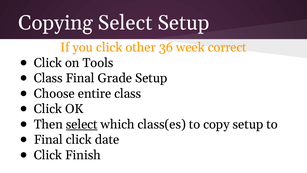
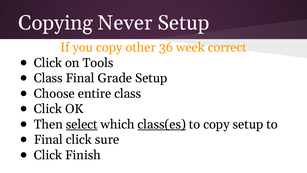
Copying Select: Select -> Never (125, 23)
you click: click -> copy (109, 47)
class(es underline: none -> present (162, 124)
date: date -> sure (107, 139)
